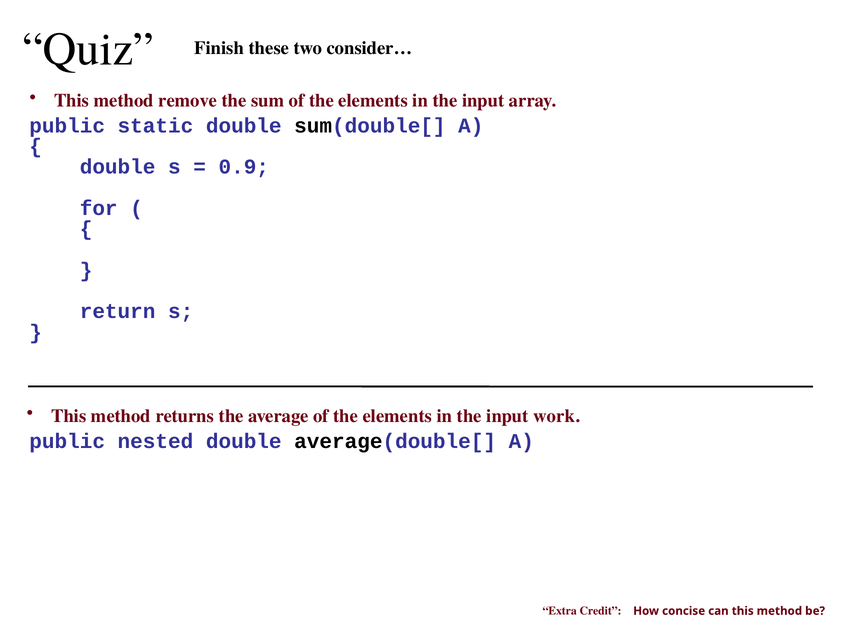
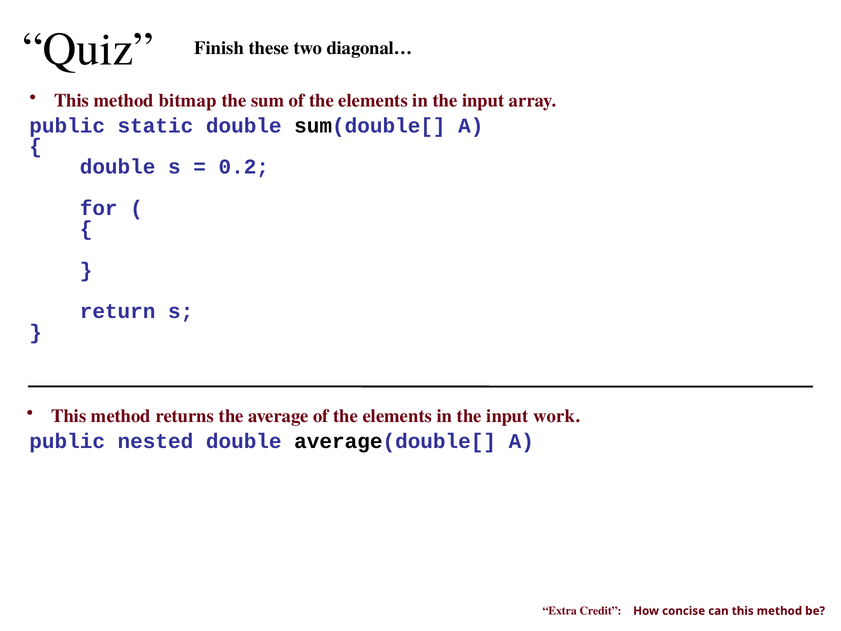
consider…: consider… -> diagonal… (370, 48)
remove: remove -> bitmap (188, 101)
0.9: 0.9 -> 0.2 (244, 167)
